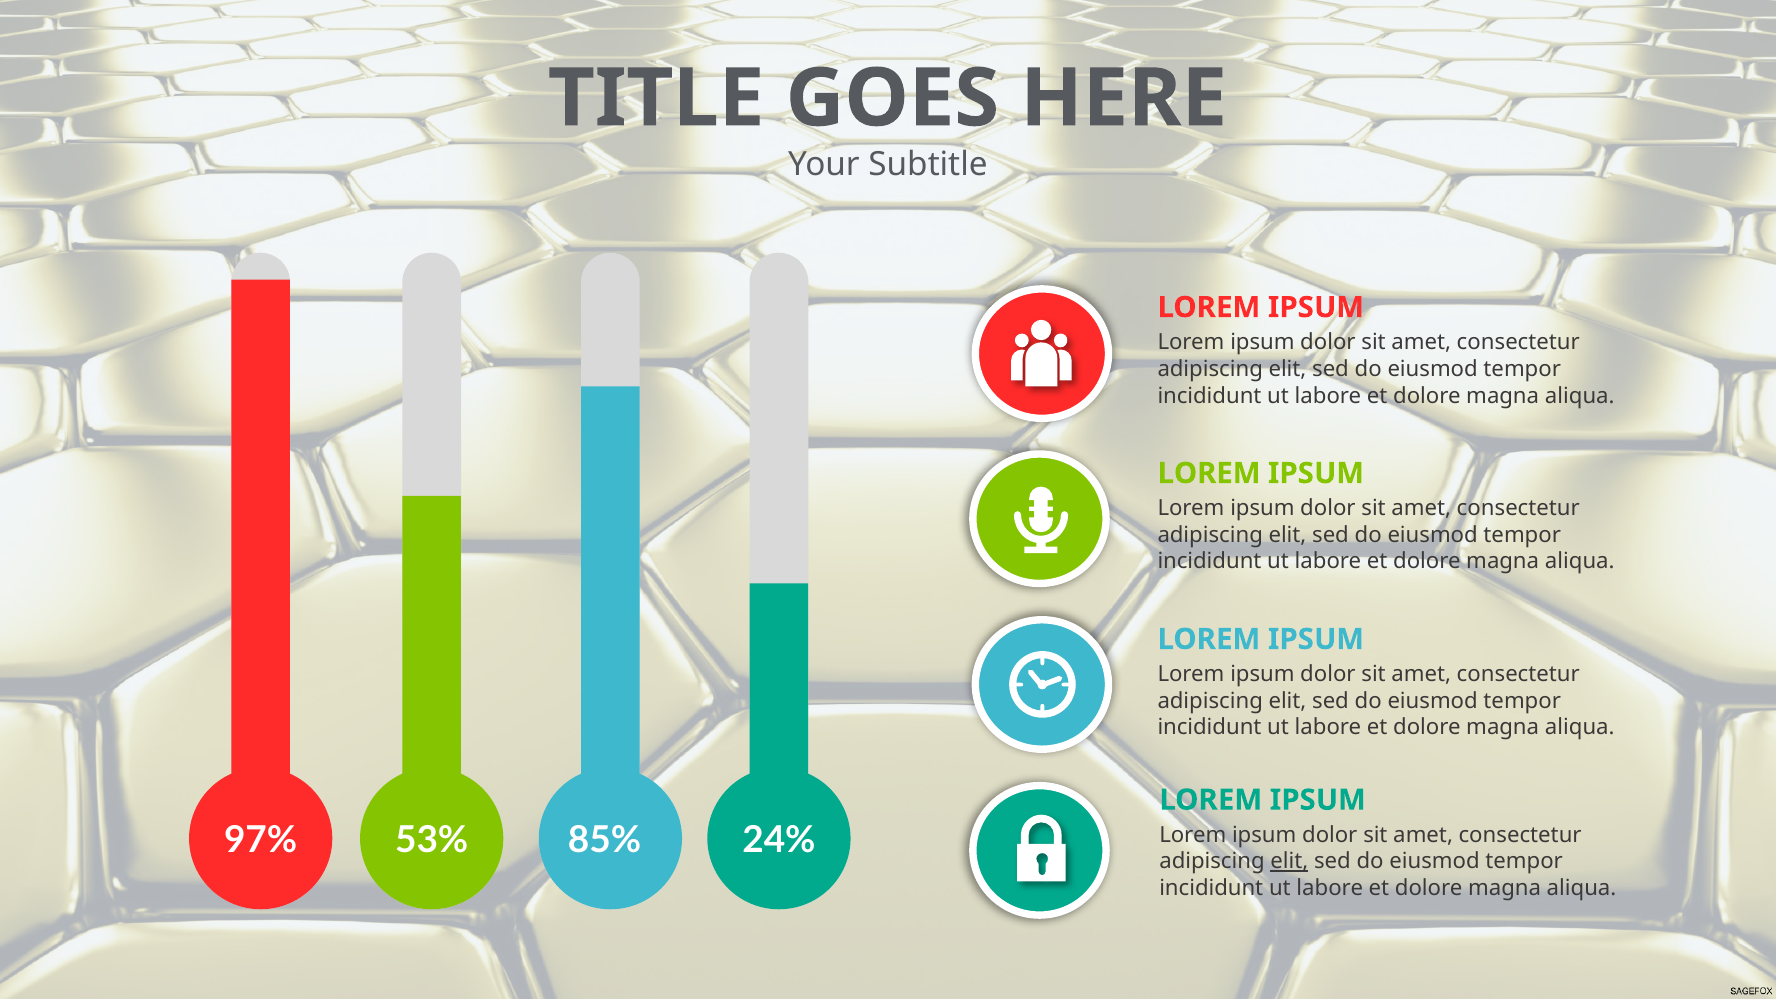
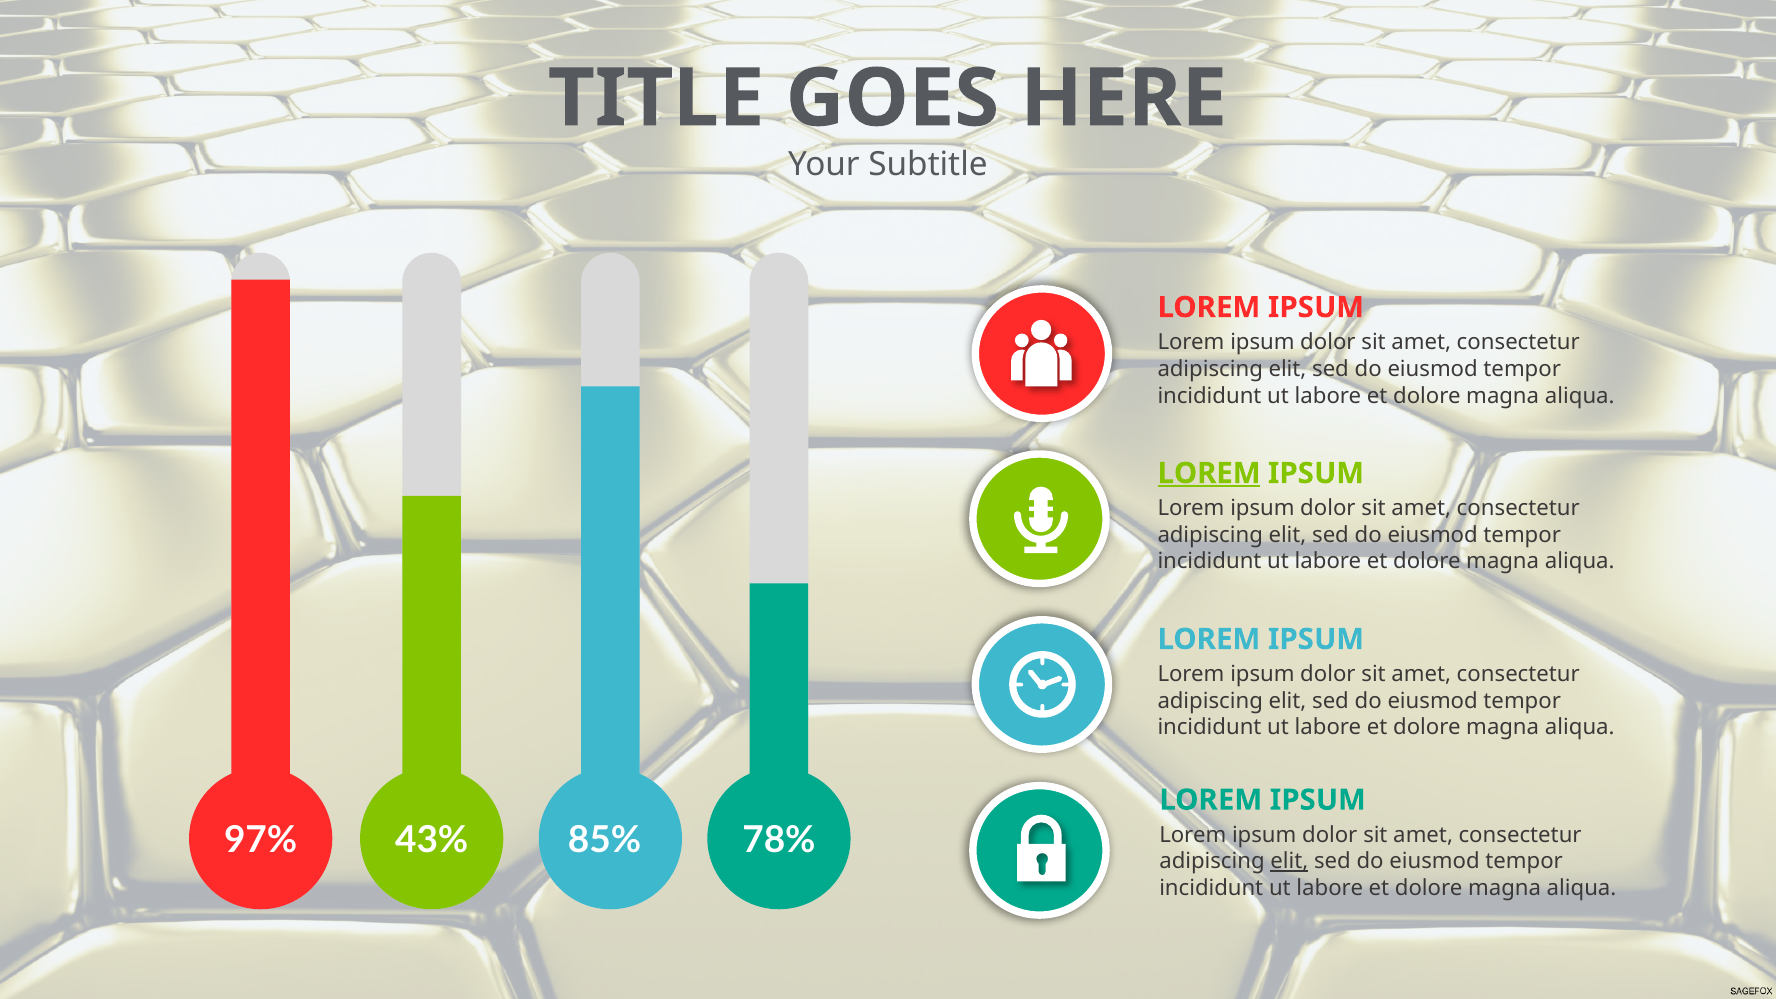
LOREM underline: none -> present (1209, 473)
53%: 53% -> 43% (432, 840)
24%: 24% -> 78% (779, 840)
